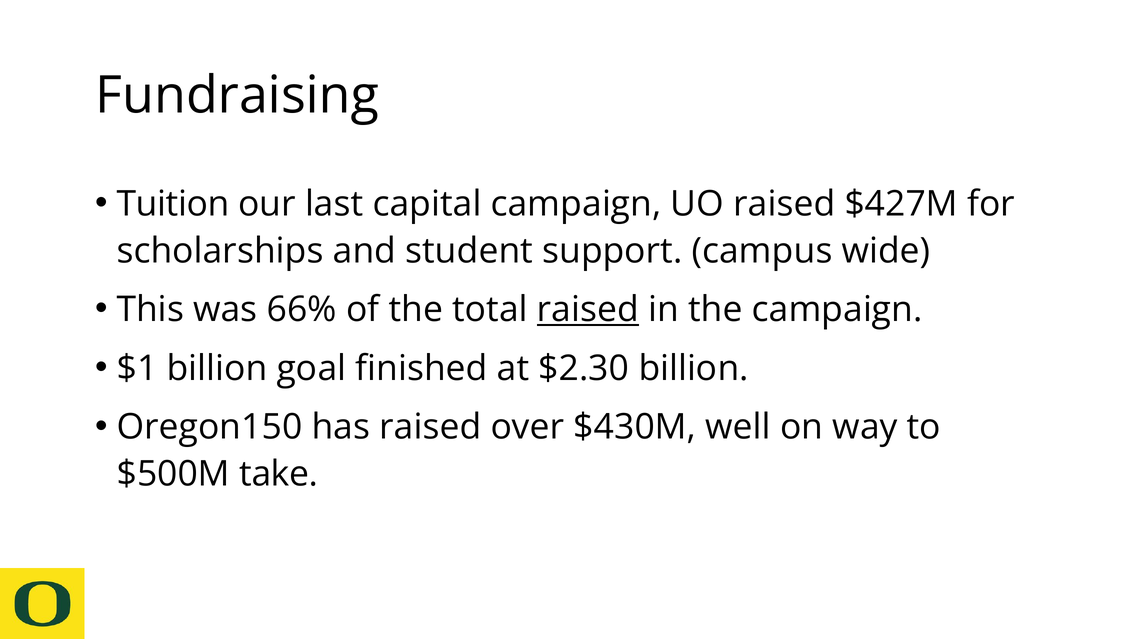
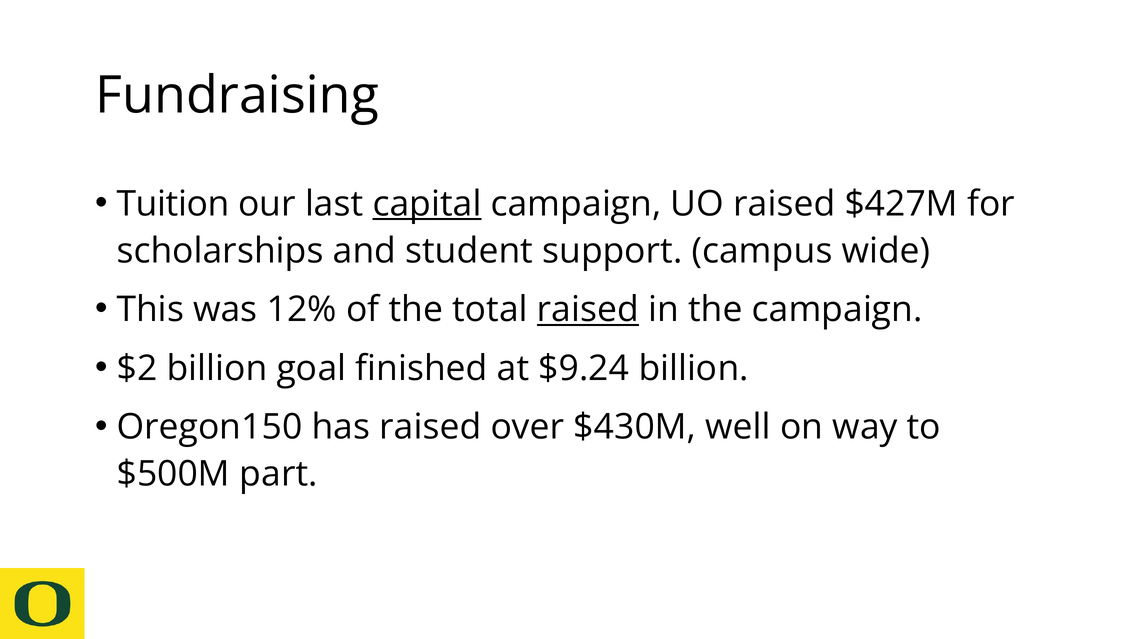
capital underline: none -> present (427, 204)
66%: 66% -> 12% (302, 310)
$1: $1 -> $2 (137, 368)
$2.30: $2.30 -> $9.24 (584, 368)
take: take -> part (279, 474)
